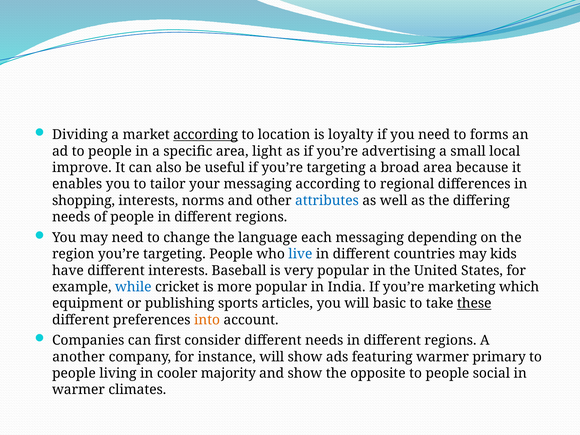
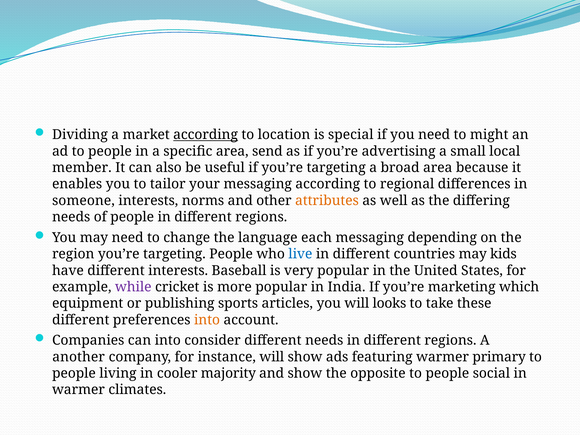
loyalty: loyalty -> special (351, 135)
forms: forms -> might (489, 135)
light: light -> send (267, 151)
improve: improve -> member (82, 168)
shopping: shopping -> someone (83, 201)
attributes colour: blue -> orange (327, 201)
while colour: blue -> purple (133, 287)
basic: basic -> looks (389, 303)
these underline: present -> none (474, 303)
can first: first -> into (168, 340)
